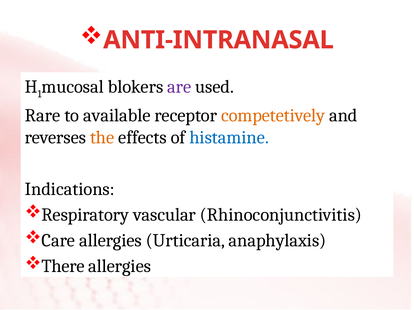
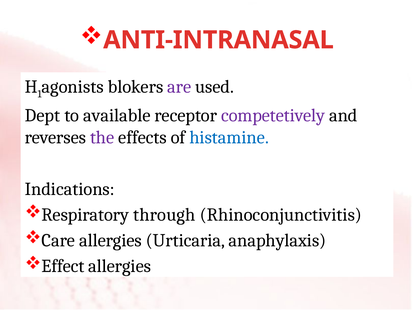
mucosal: mucosal -> agonists (73, 87)
Rare: Rare -> Dept (43, 116)
competetively colour: orange -> purple (273, 116)
the colour: orange -> purple (102, 138)
vascular: vascular -> through (164, 215)
There: There -> Effect (63, 267)
